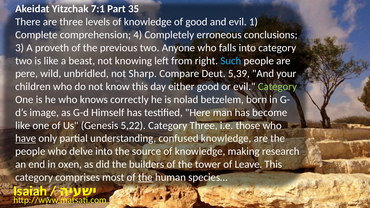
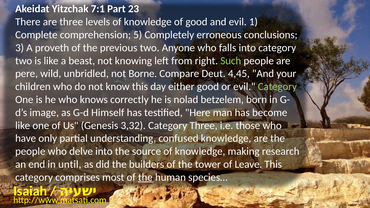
35: 35 -> 23 (134, 9)
4: 4 -> 5 (138, 35)
Such colour: light blue -> light green (231, 61)
Sharp: Sharp -> Borne (143, 74)
5,39: 5,39 -> 4,45 (239, 74)
5,22: 5,22 -> 3,32 (133, 126)
have underline: present -> none (26, 138)
oxen: oxen -> until (70, 164)
